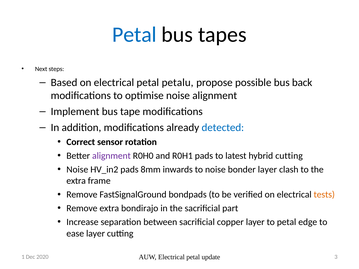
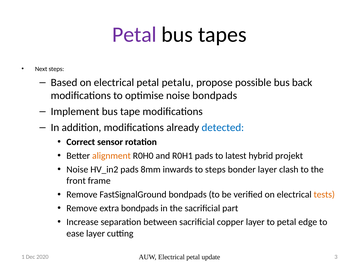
Petal colour: blue -> purple (134, 35)
noise alignment: alignment -> bondpads (215, 96)
alignment colour: purple -> orange (111, 156)
hybrid cutting: cutting -> projekt (289, 156)
to noise: noise -> steps (215, 170)
extra: extra -> front (76, 181)
extra bondirajo: bondirajo -> bondpads (140, 209)
